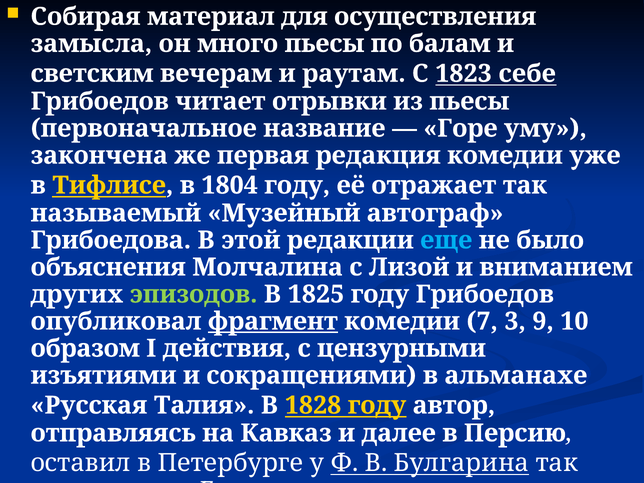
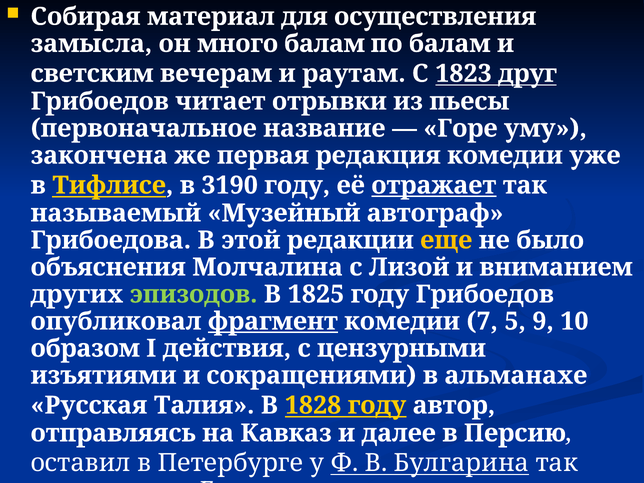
много пьесы: пьесы -> балам (325, 44)
1823 себе: себе -> друг (527, 74)
1804: 1804 -> 3190 (230, 185)
отражает underline: none -> present (434, 185)
еще colour: light blue -> yellow (446, 240)
3: 3 -> 5 (515, 321)
